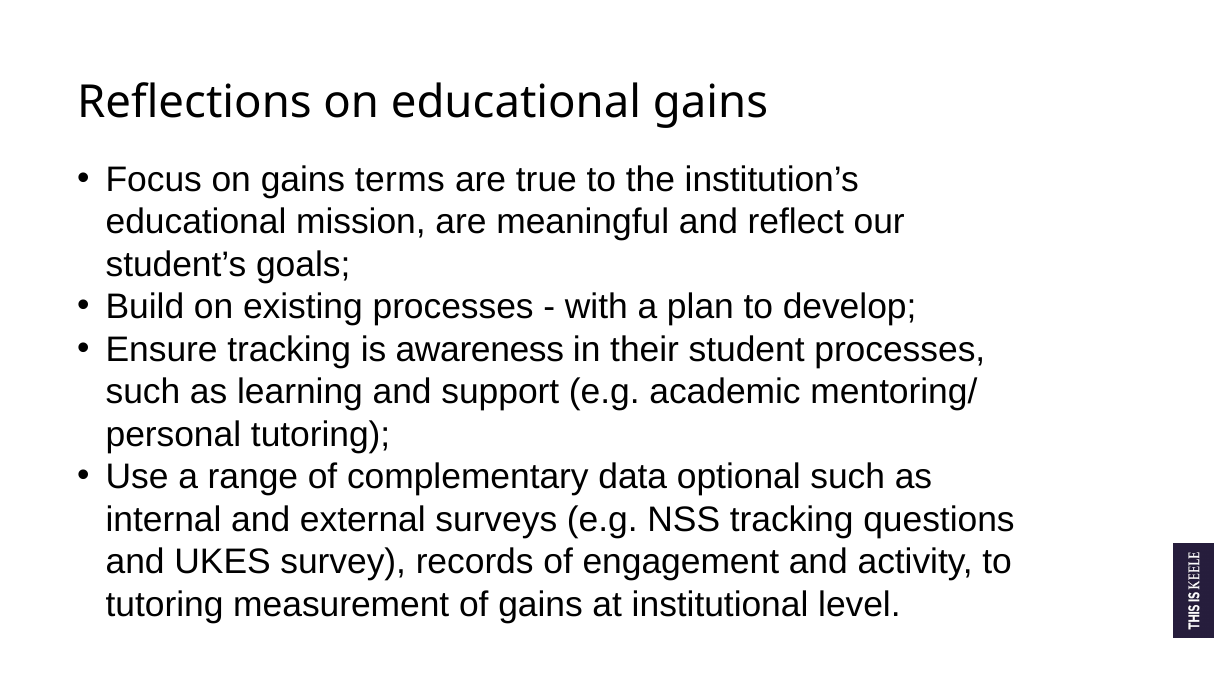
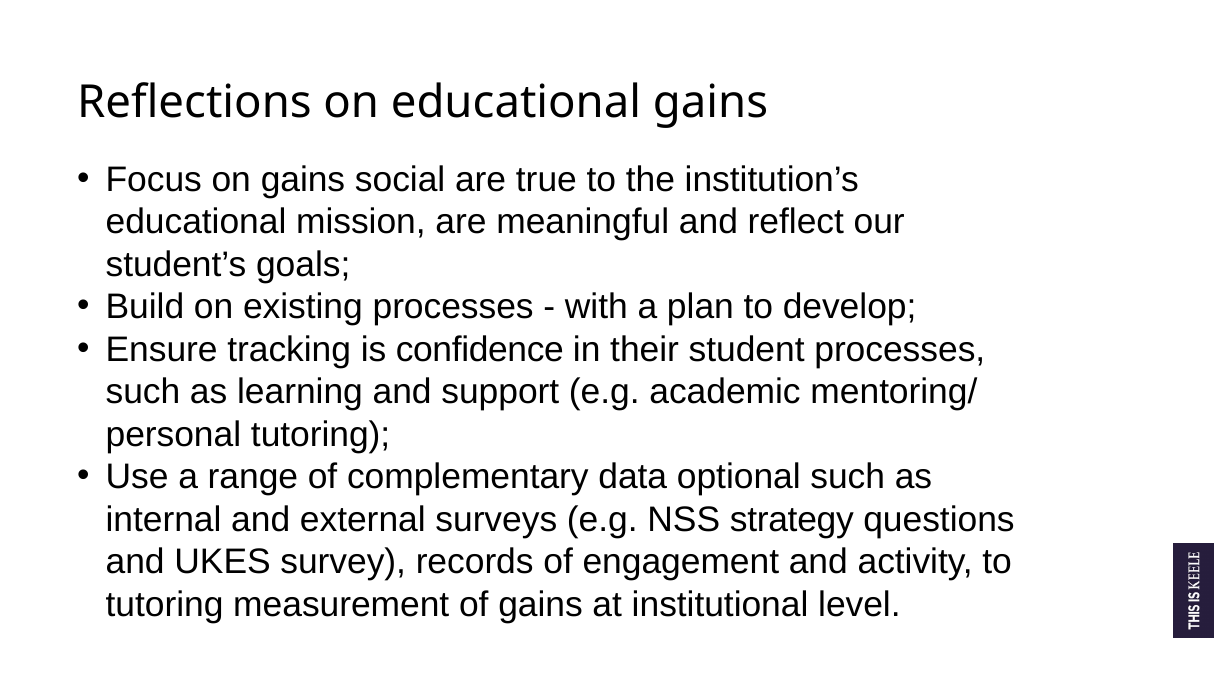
terms: terms -> social (400, 179)
awareness: awareness -> confidence (480, 349)
NSS tracking: tracking -> strategy (792, 519)
